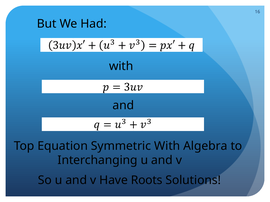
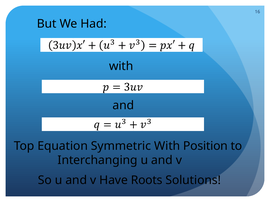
Algebra: Algebra -> Position (205, 146)
